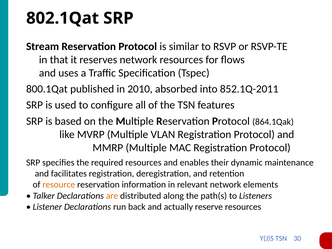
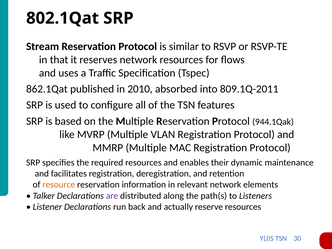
800.1Qat: 800.1Qat -> 862.1Qat (47, 89)
852.1Q-2011: 852.1Q-2011 -> 809.1Q-2011 (249, 89)
864.1Qak: 864.1Qak -> 944.1Qak (273, 122)
are colour: orange -> purple (112, 196)
